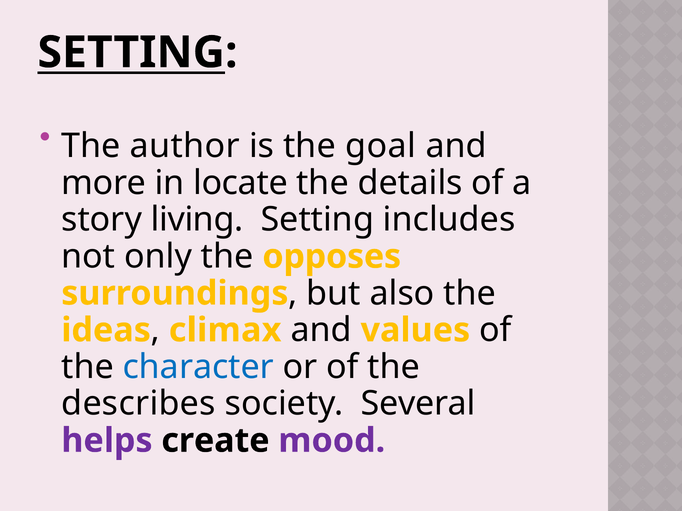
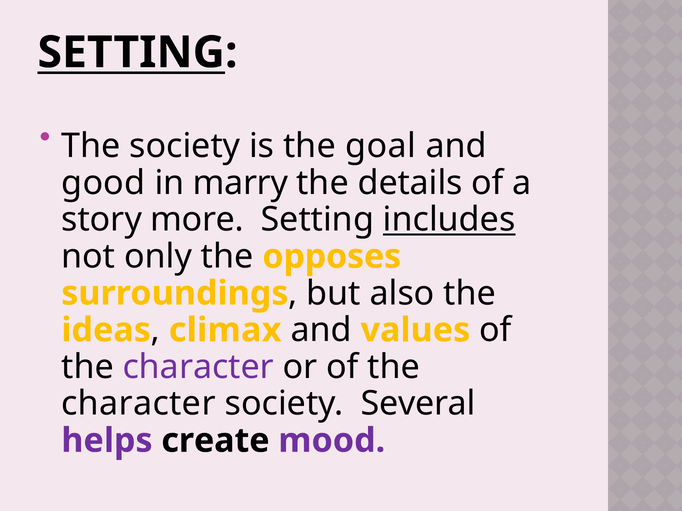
The author: author -> society (185, 146)
more: more -> good (103, 183)
locate: locate -> marry (240, 183)
living: living -> more (197, 220)
includes underline: none -> present (449, 220)
character colour: blue -> purple (198, 367)
describes: describes -> character (138, 404)
